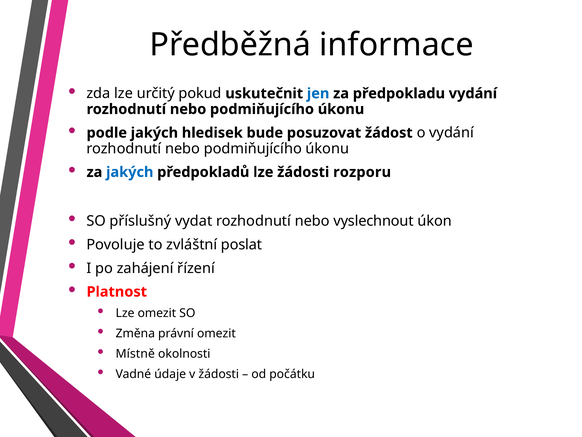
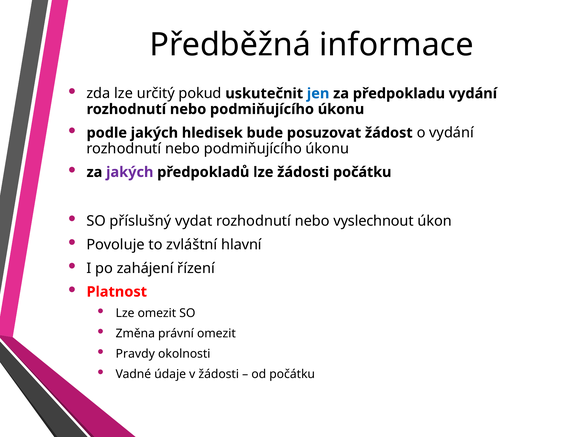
jakých colour: blue -> purple (130, 172)
žádosti rozporu: rozporu -> počátku (362, 172)
poslat: poslat -> hlavní (241, 244)
Místně: Místně -> Pravdy (135, 353)
